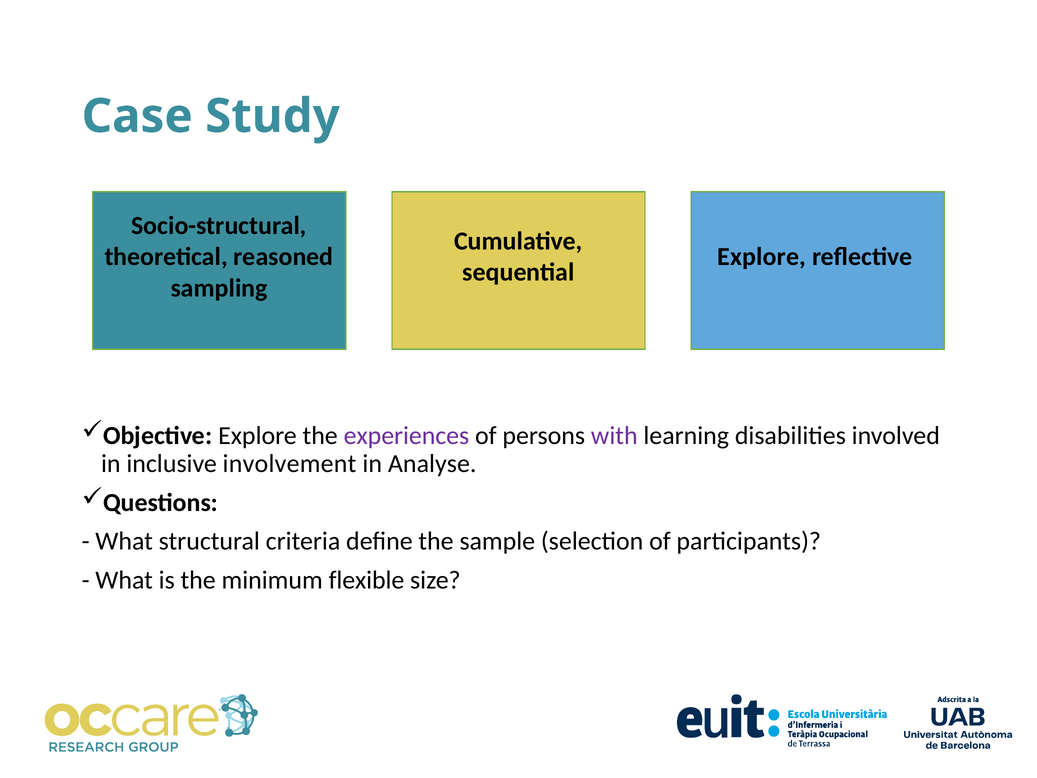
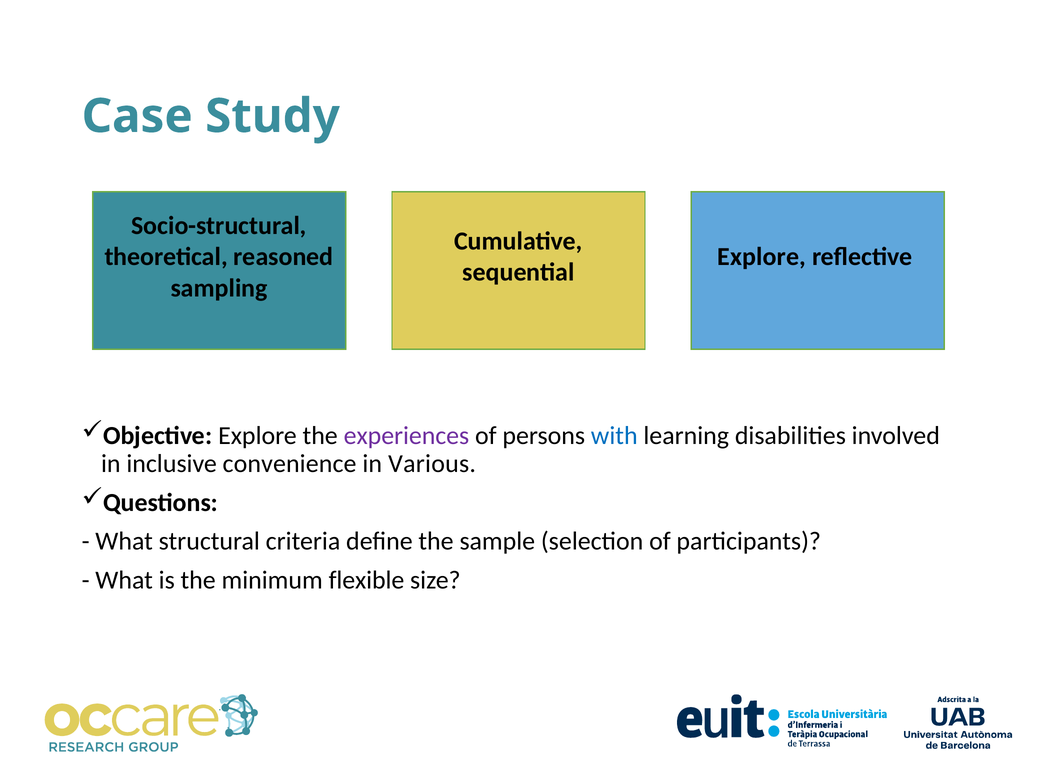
with colour: purple -> blue (614, 436)
involvement: involvement -> convenience (290, 464)
Analyse: Analyse -> Various (432, 464)
